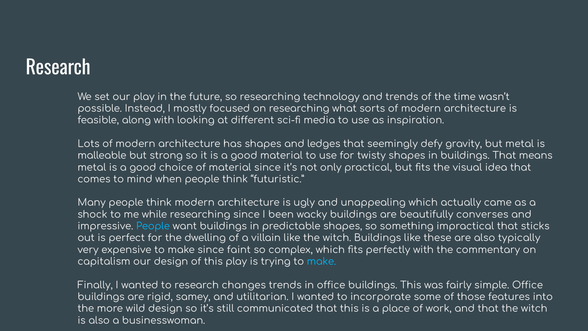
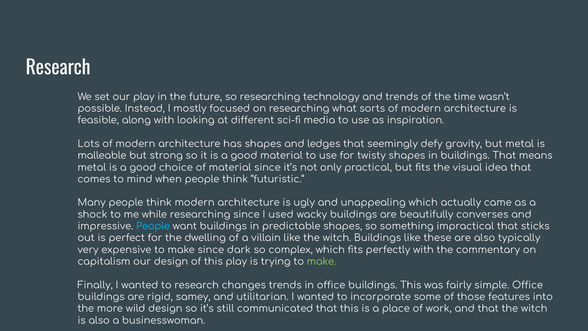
been: been -> used (281, 214)
faint: faint -> dark (239, 250)
make colour: light blue -> light green (321, 261)
